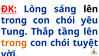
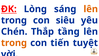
lên colour: black -> orange (91, 9)
chói: chói -> siêu (65, 20)
Tung: Tung -> Chén (14, 31)
chói: chói -> tiến (60, 43)
